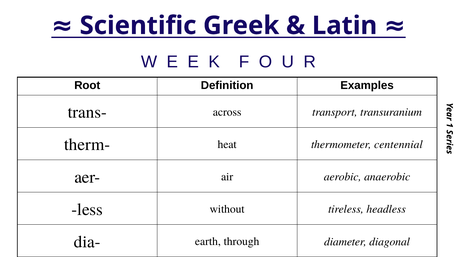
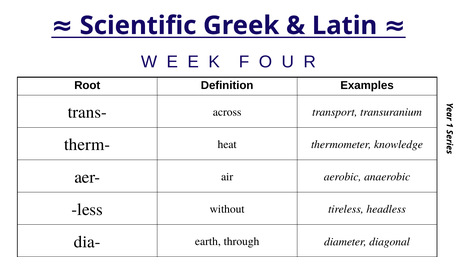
centennial: centennial -> knowledge (398, 144)
